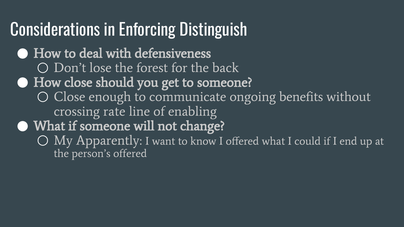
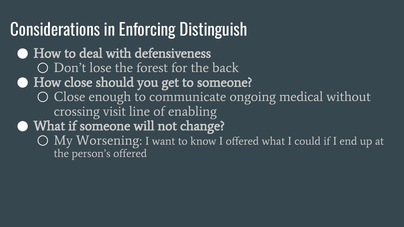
benefits: benefits -> medical (301, 97)
rate: rate -> visit (114, 111)
Apparently: Apparently -> Worsening (109, 140)
